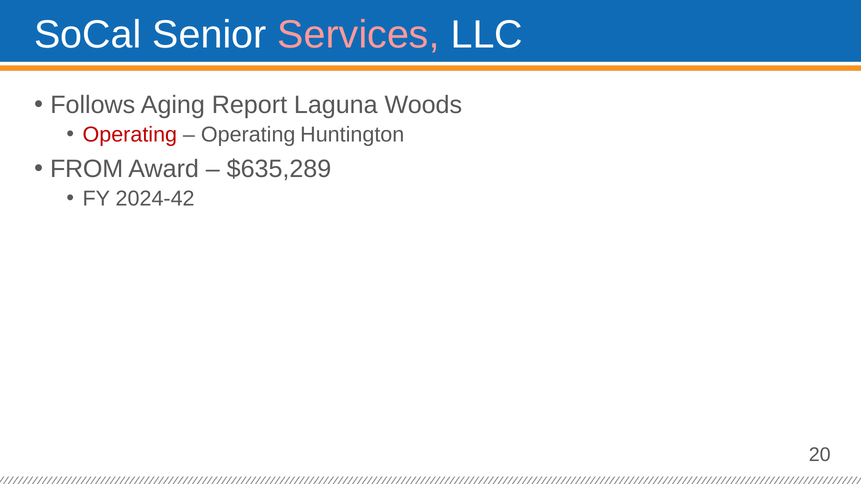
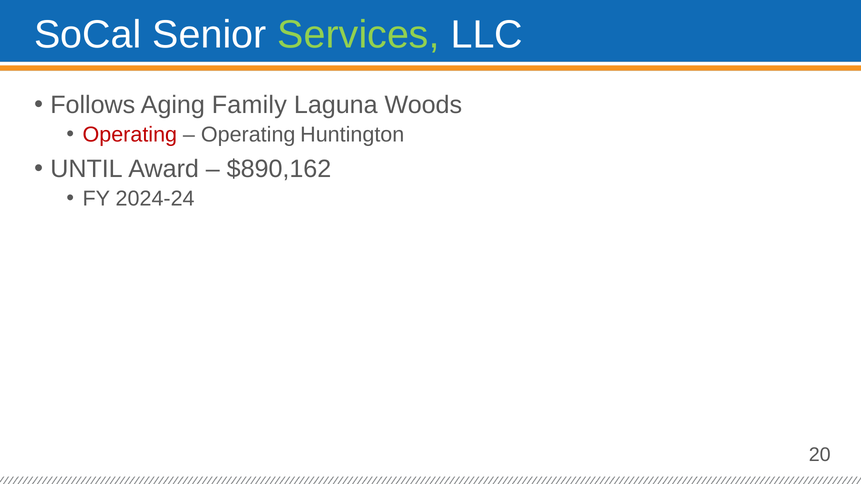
Services colour: pink -> light green (359, 35)
Report: Report -> Family (249, 105)
FROM: FROM -> UNTIL (86, 169)
$635,289: $635,289 -> $890,162 (279, 169)
2024-42: 2024-42 -> 2024-24 (155, 199)
